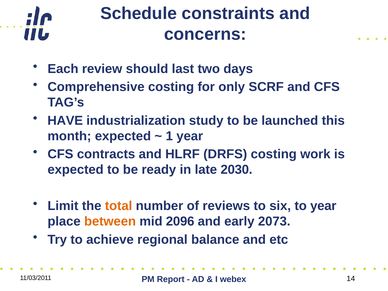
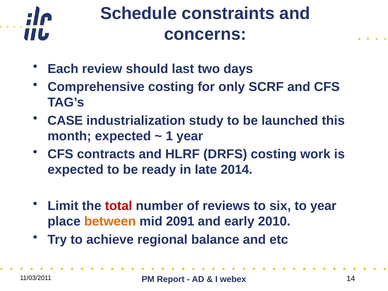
HAVE: HAVE -> CASE (65, 121)
2030: 2030 -> 2014 (236, 170)
total colour: orange -> red (119, 206)
2096: 2096 -> 2091 (180, 221)
2073: 2073 -> 2010 (274, 221)
